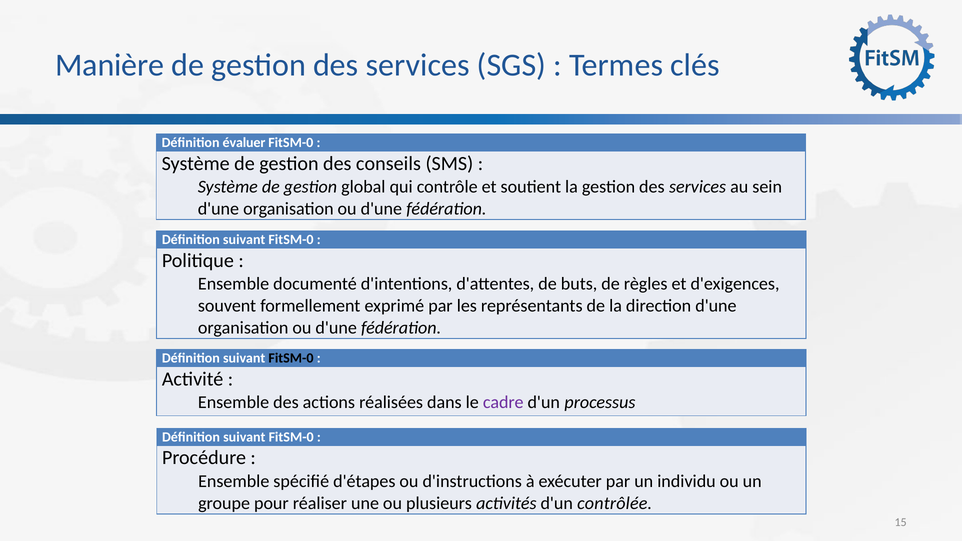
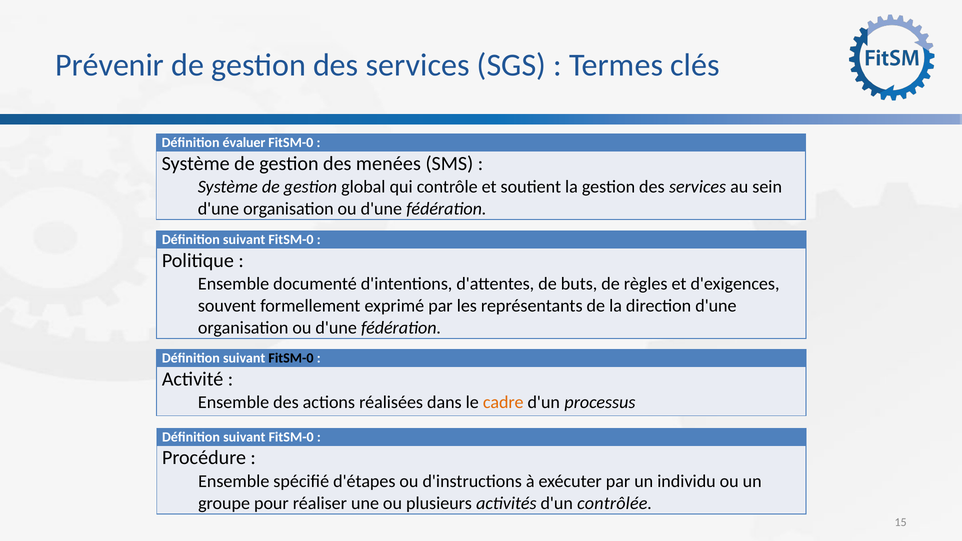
Manière: Manière -> Prévenir (110, 65)
conseils: conseils -> menées (388, 163)
cadre colour: purple -> orange (503, 402)
